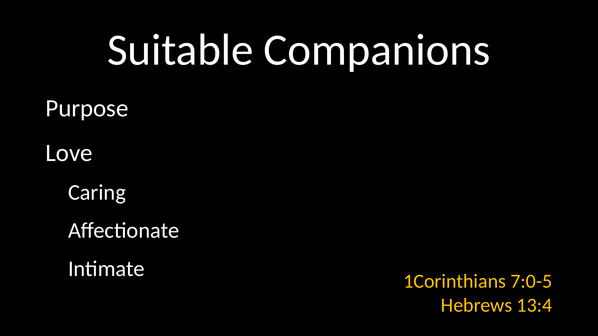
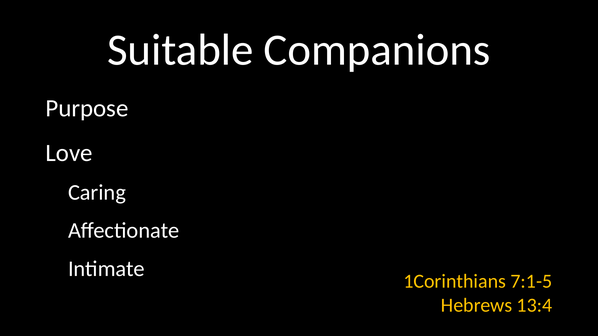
7:0-5: 7:0-5 -> 7:1-5 (531, 282)
